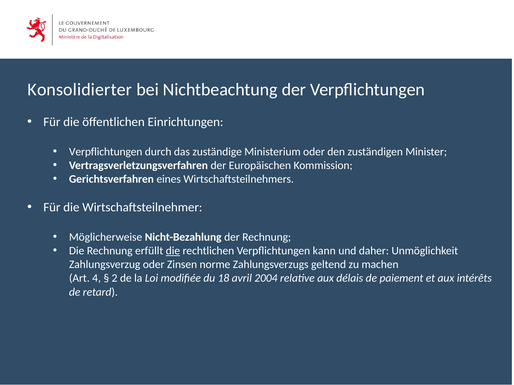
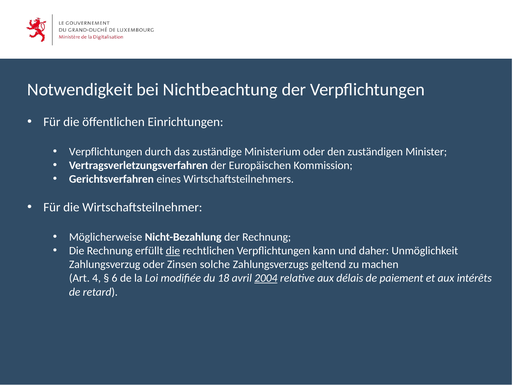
Konsolidierter: Konsolidierter -> Notwendigkeit (80, 90)
norme: norme -> solche (215, 265)
2: 2 -> 6 (115, 279)
2004 underline: none -> present (266, 279)
